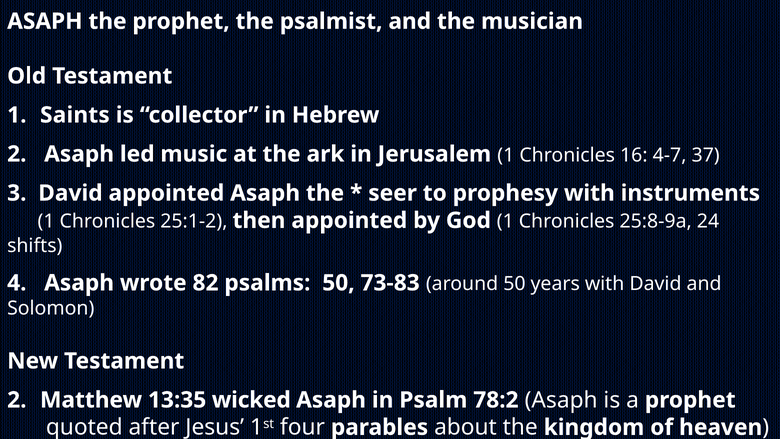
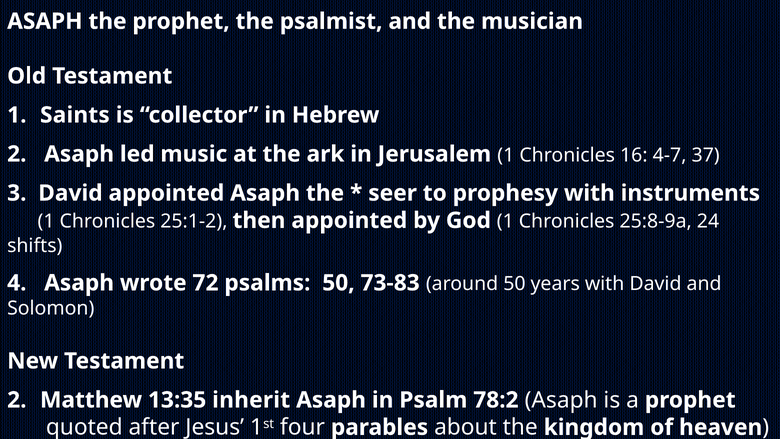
82: 82 -> 72 (205, 283)
wicked: wicked -> inherit (251, 400)
